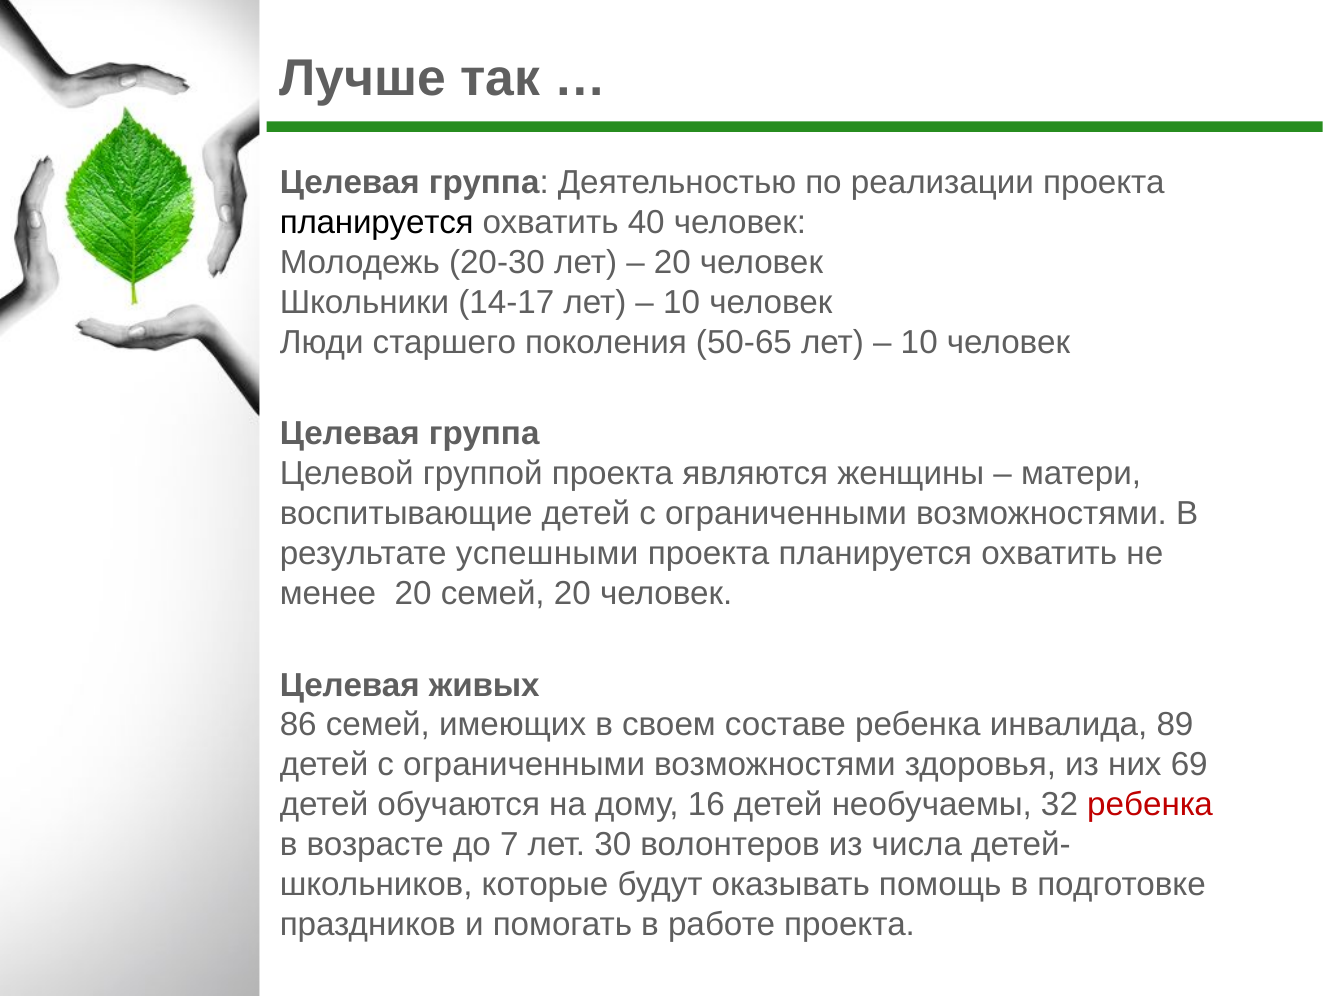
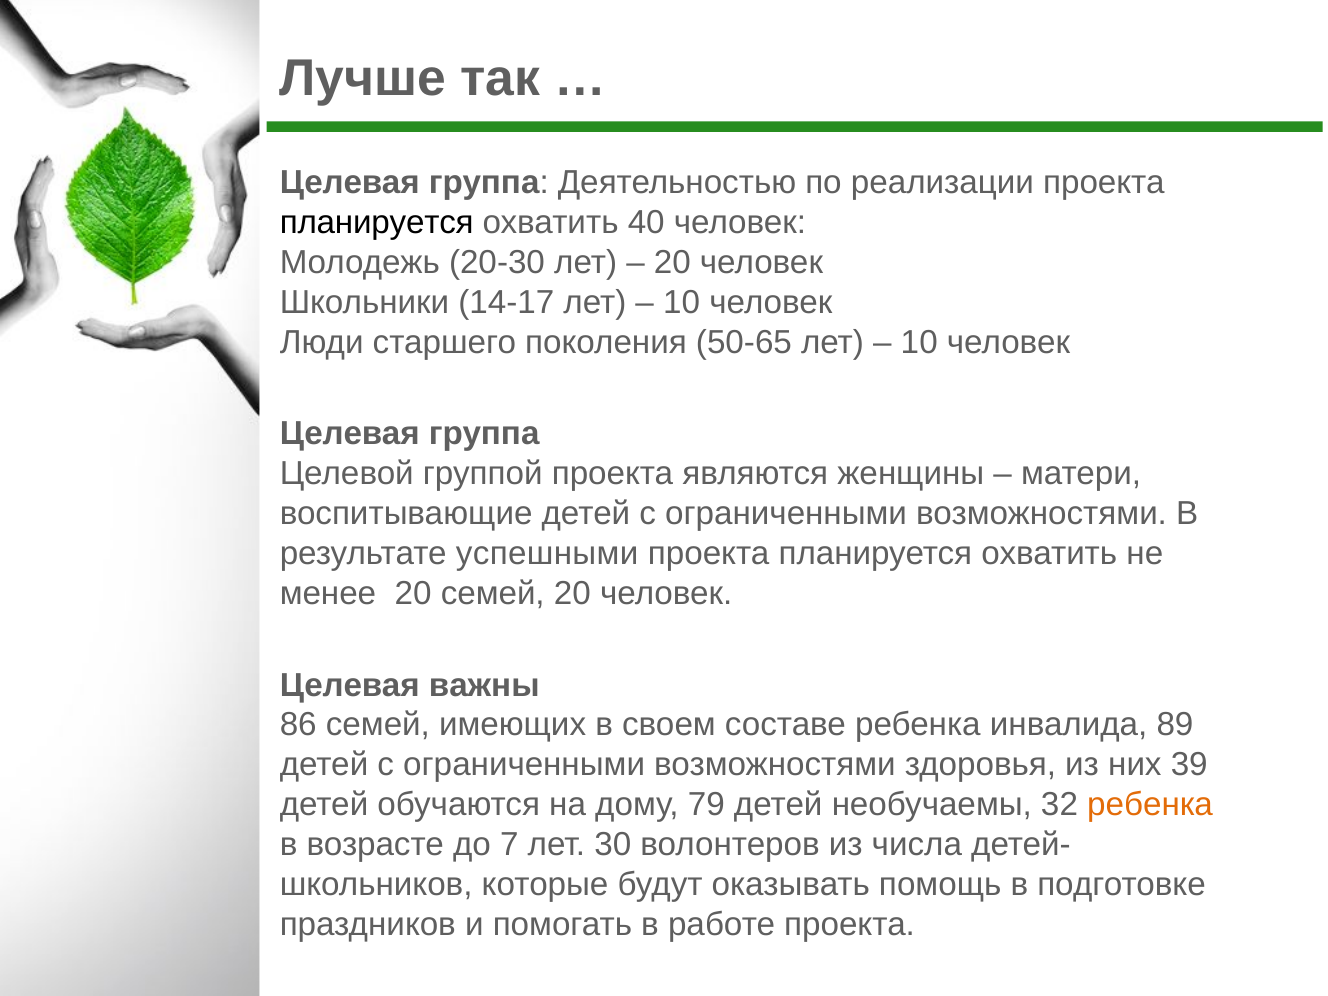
живых: живых -> важны (484, 685)
69: 69 -> 39 (1189, 765)
16: 16 -> 79 (706, 805)
ребенка colour: red -> orange (1150, 805)
